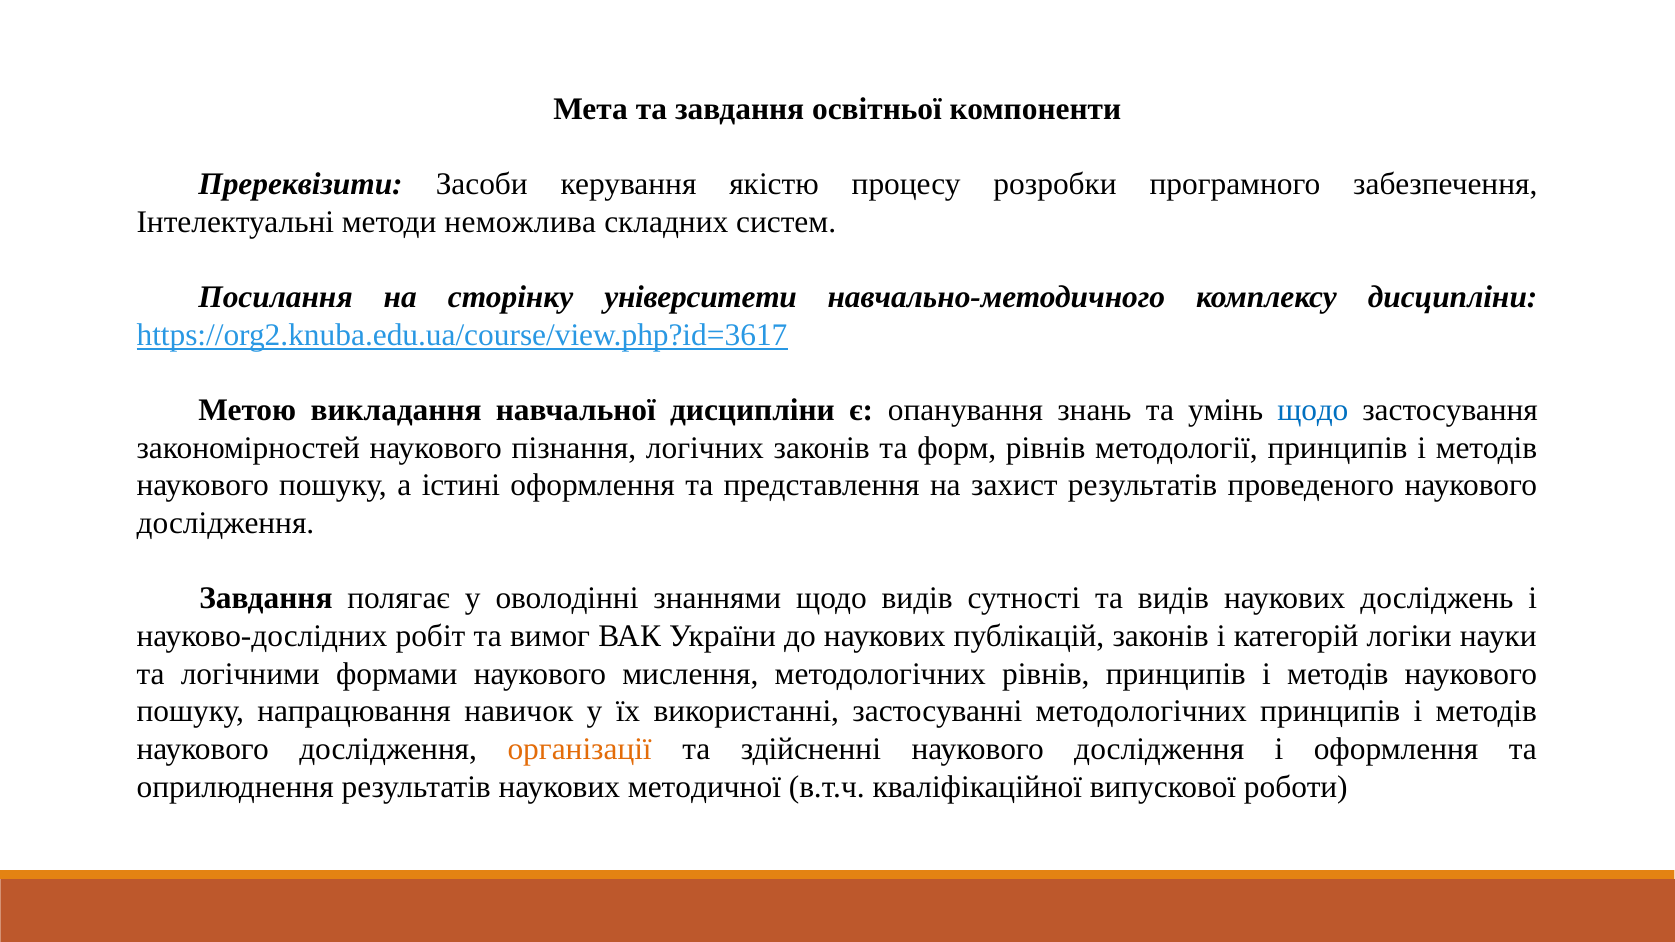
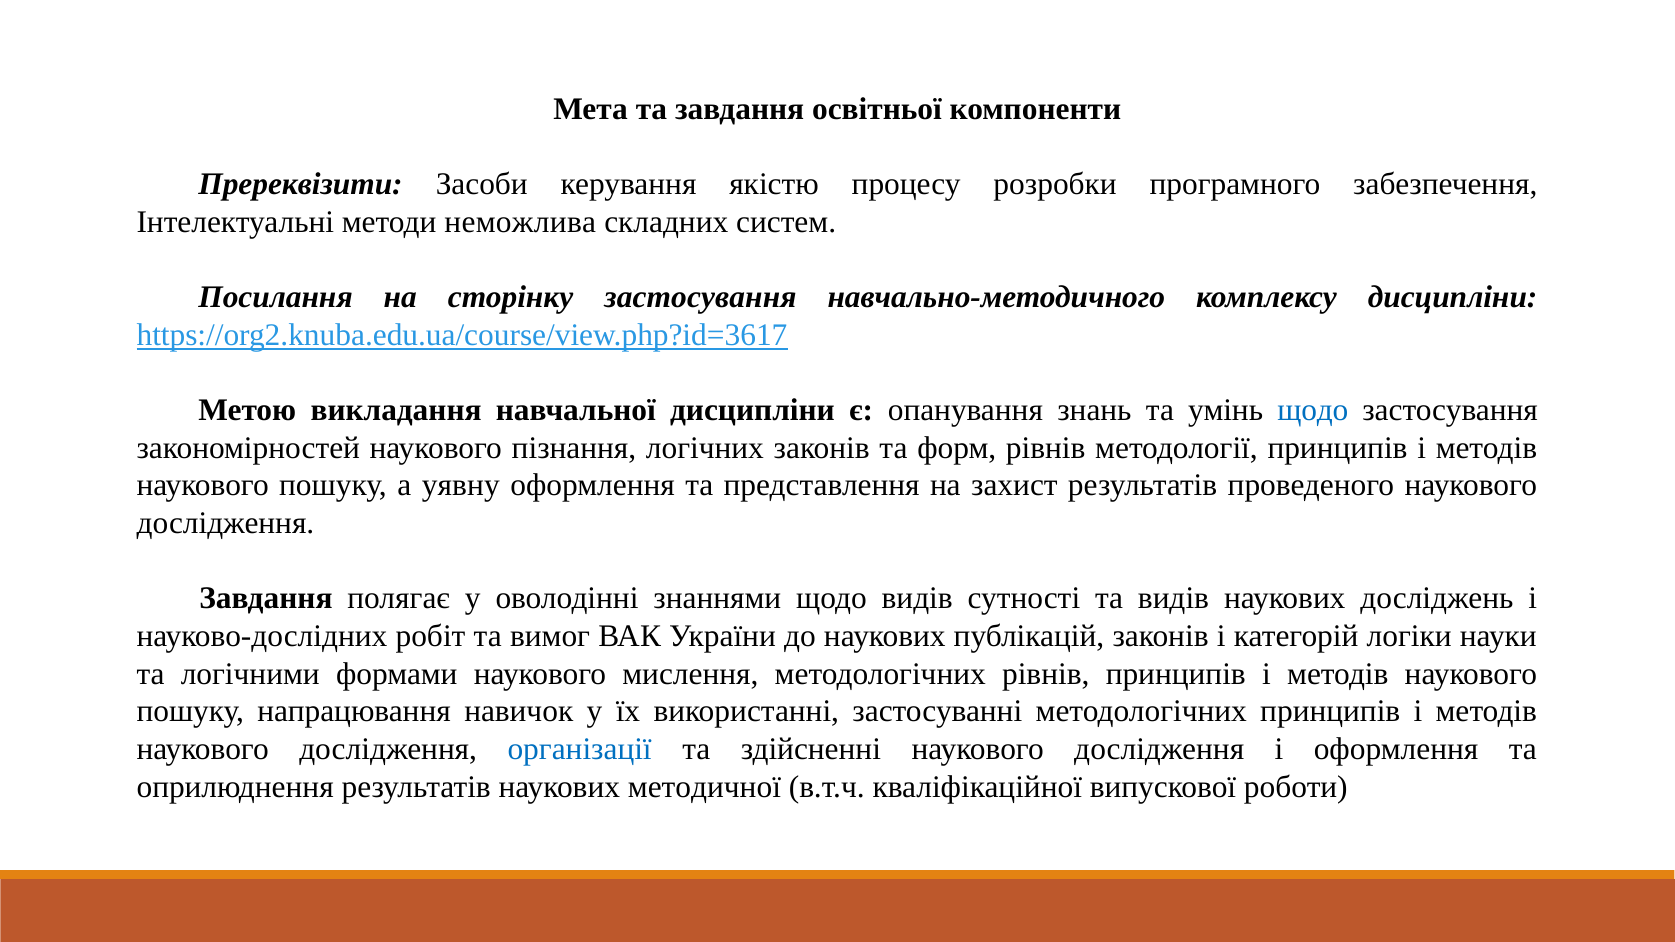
сторінку університети: університети -> застосування (700, 297)
істині: істині -> уявну (461, 486)
організації colour: orange -> blue (580, 749)
